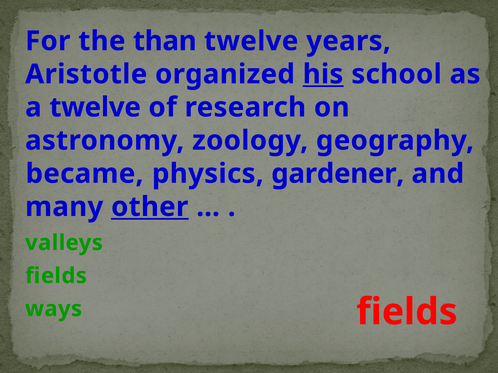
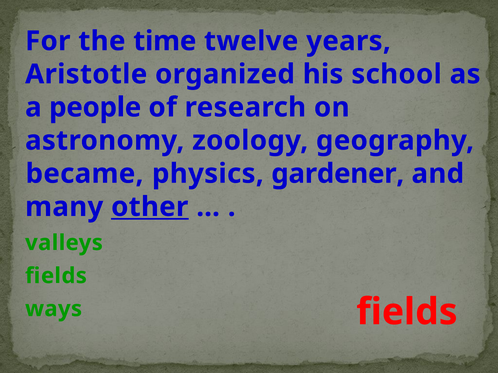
than: than -> time (165, 41)
his underline: present -> none (323, 74)
a twelve: twelve -> people (95, 108)
